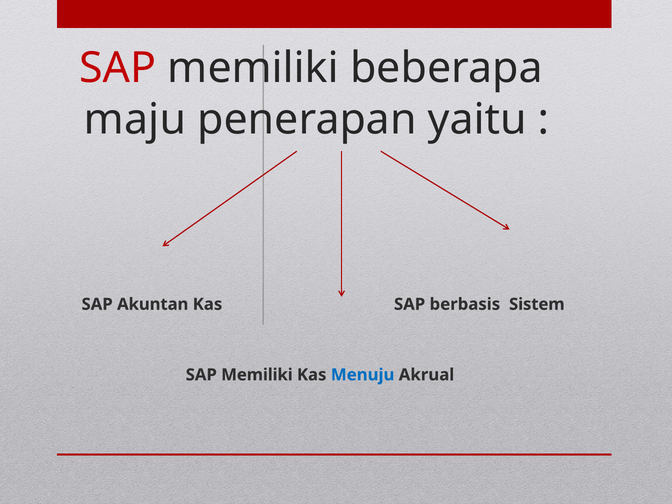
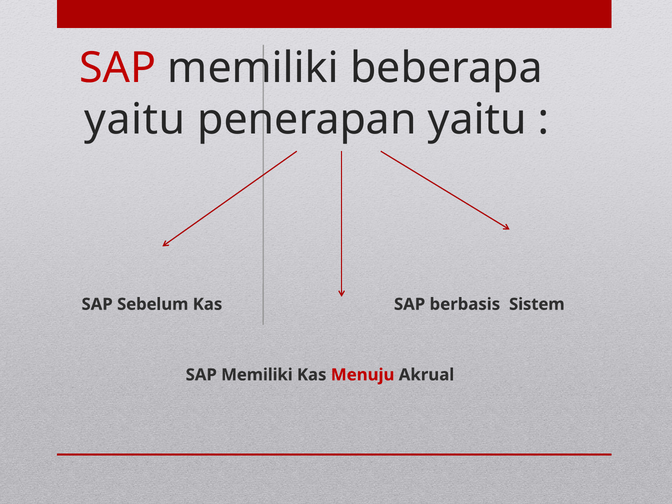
maju: maju -> yaitu (135, 119)
Akuntan: Akuntan -> Sebelum (153, 304)
Menuju colour: blue -> red (363, 375)
